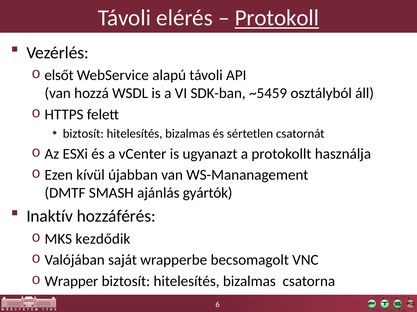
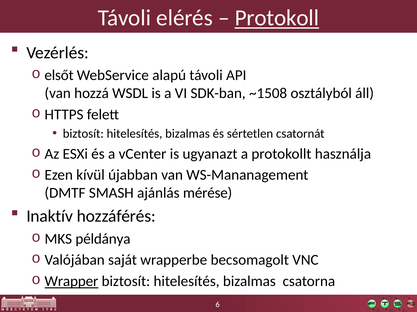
~5459: ~5459 -> ~1508 (268, 93)
gyártók: gyártók -> mérése (208, 193)
kezdődik: kezdődik -> példánya (103, 239)
Wrapper underline: none -> present (71, 282)
